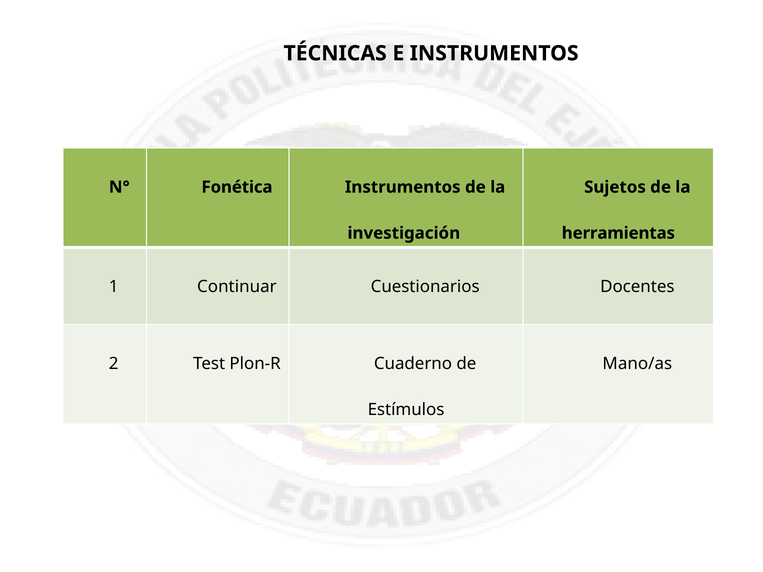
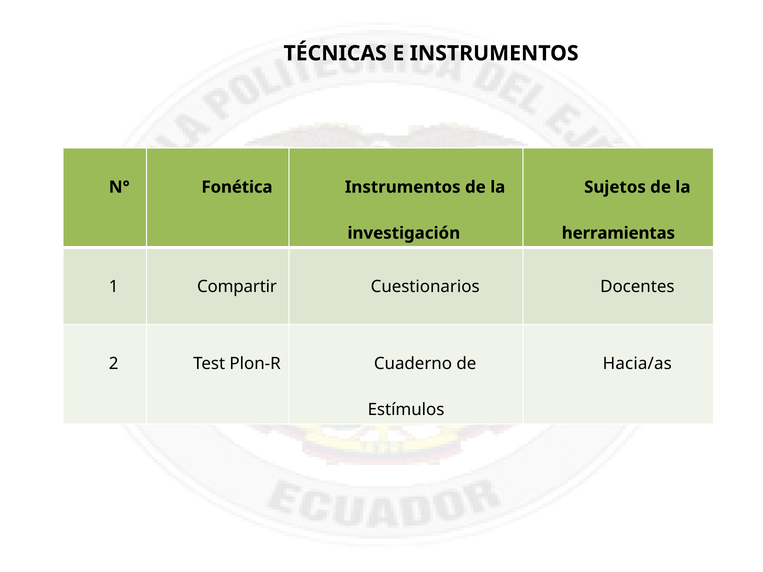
Continuar: Continuar -> Compartir (237, 287)
Mano/as: Mano/as -> Hacia/as (637, 364)
